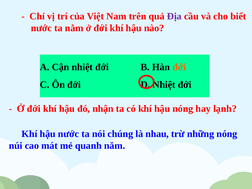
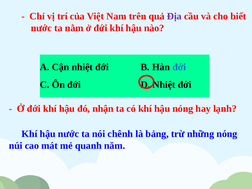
đới colour: orange -> blue (179, 67)
chúng: chúng -> chênh (120, 134)
nhau: nhau -> bảng (157, 134)
